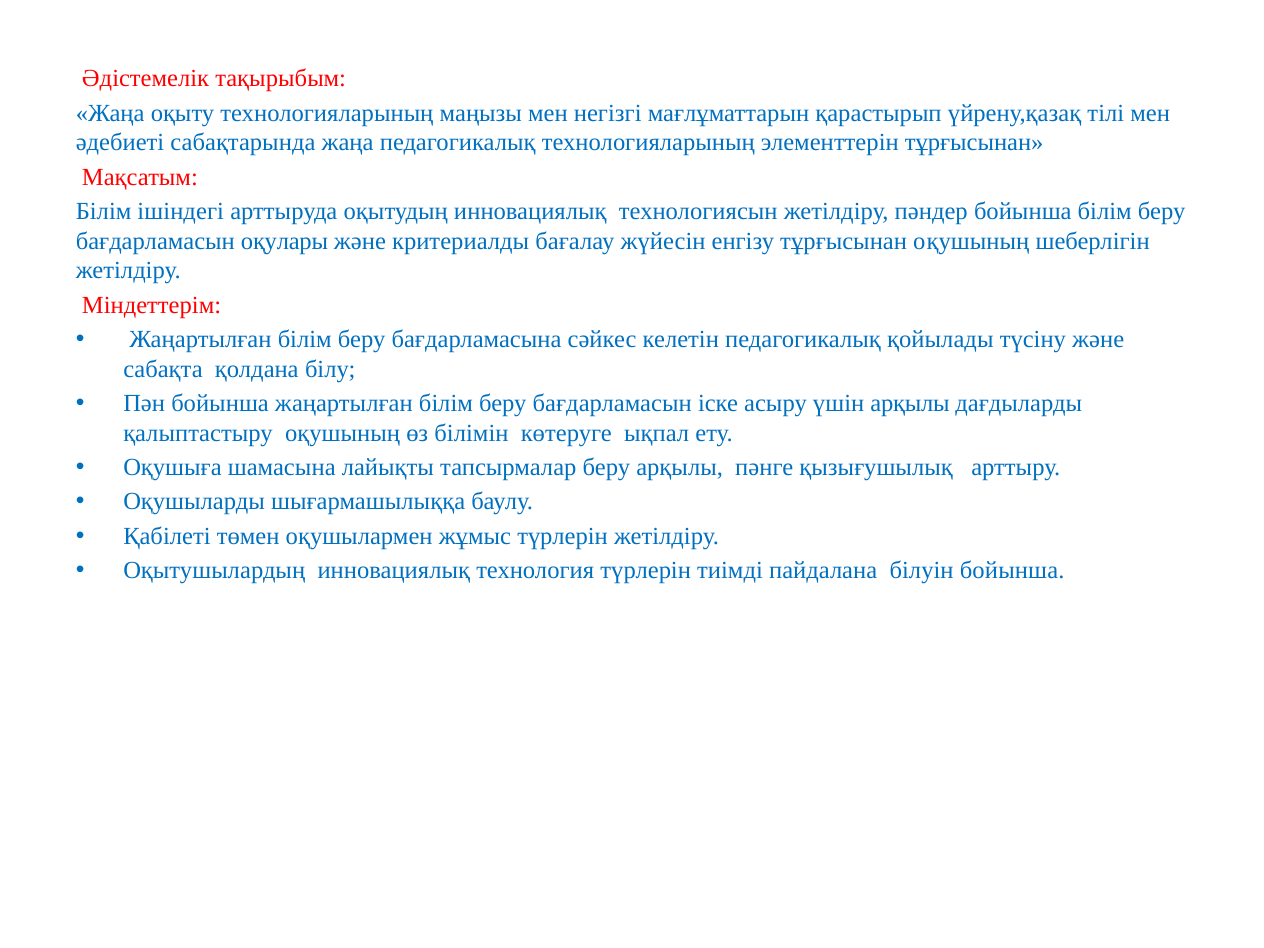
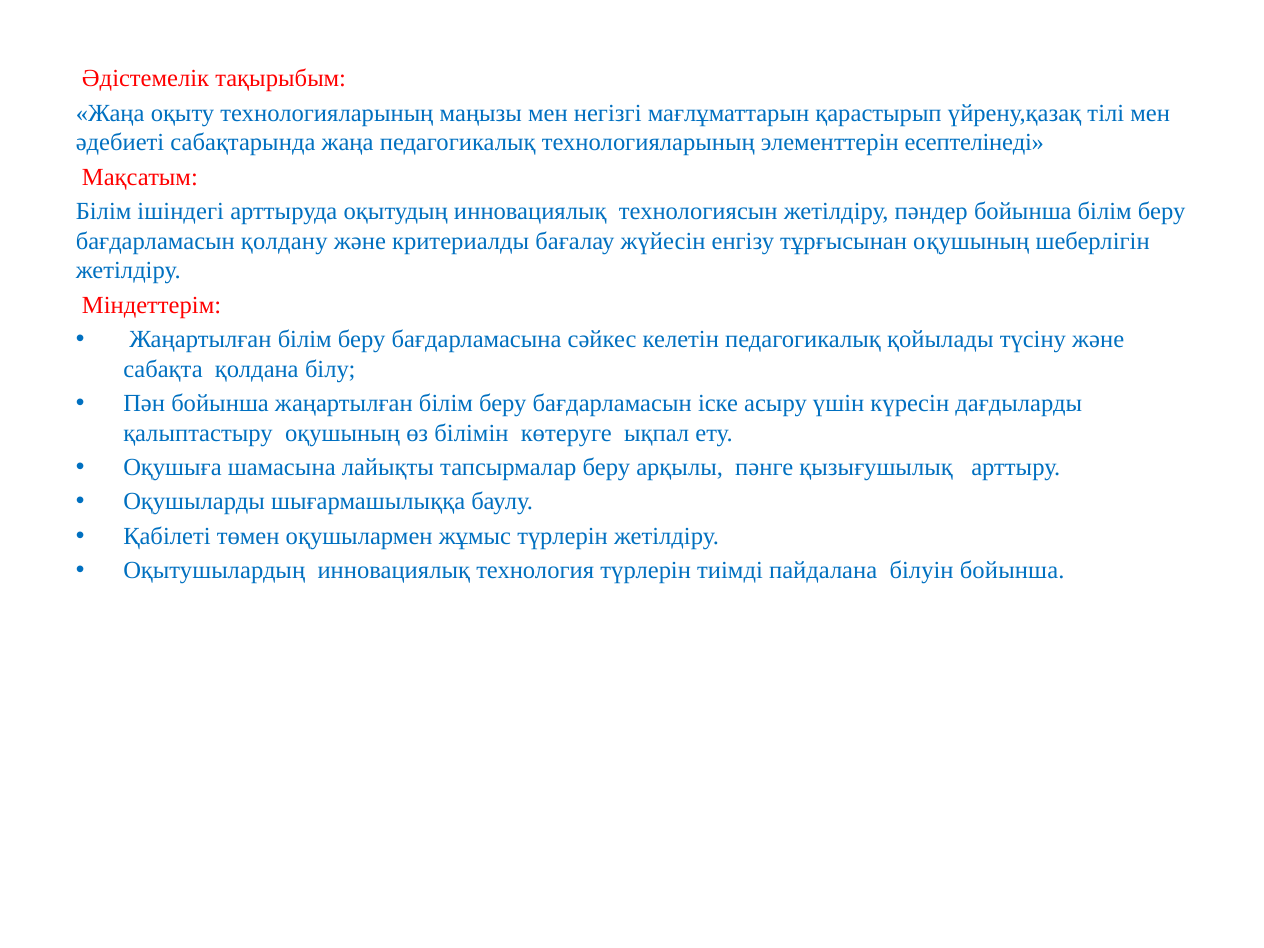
элементтерін тұрғысынан: тұрғысынан -> есептелінеді (974, 143)
оқулары: оқулары -> қолдану (284, 241)
үшін арқылы: арқылы -> күресін (910, 403)
